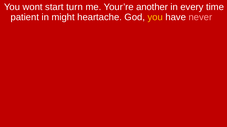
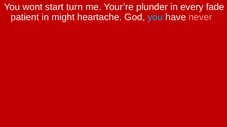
another: another -> plunder (152, 7)
time: time -> fade (215, 7)
you colour: yellow -> light blue (155, 17)
